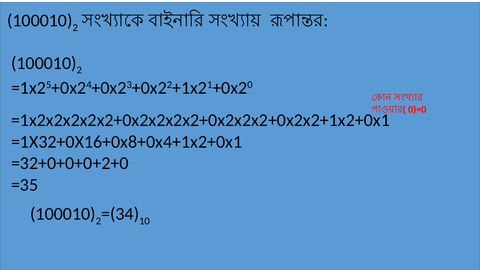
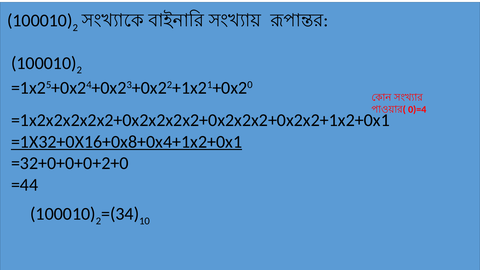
0)=0: 0)=0 -> 0)=4 (417, 109)
=1X32+0X16+0x8+0x4+1x2+0x1 underline: none -> present (127, 142)
=35: =35 -> =44 (25, 185)
